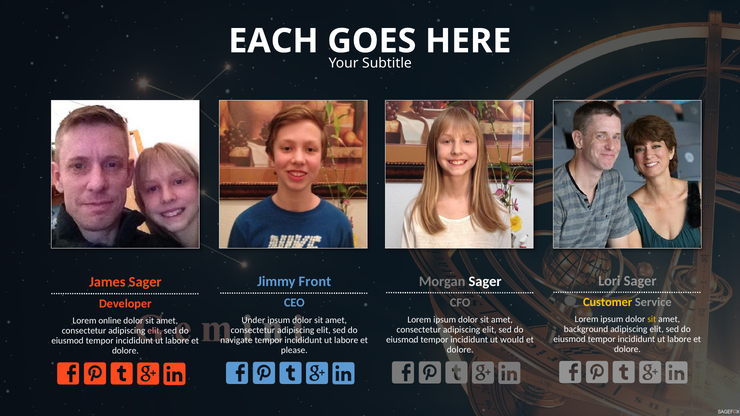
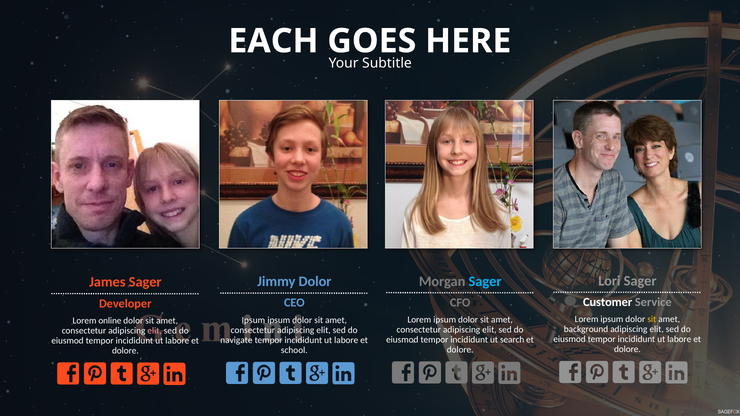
Sager colour: white -> light blue (485, 281)
Jimmy Front: Front -> Dolor (315, 282)
Customer colour: yellow -> white (608, 302)
Under: Under -> Ipsum (253, 320)
would: would -> search (512, 340)
please: please -> school (294, 350)
